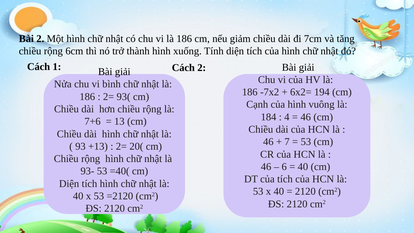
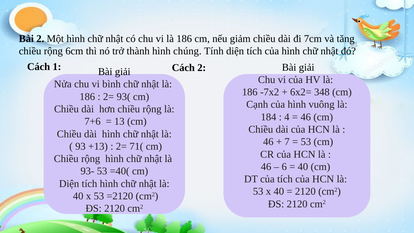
xuống: xuống -> chúng (187, 51)
194: 194 -> 348 (322, 92)
20(: 20( -> 71( (136, 146)
